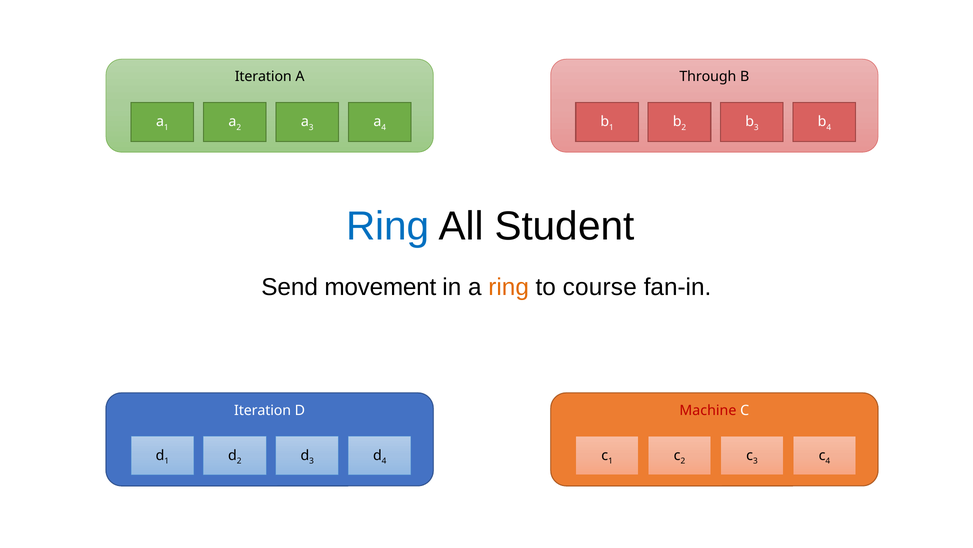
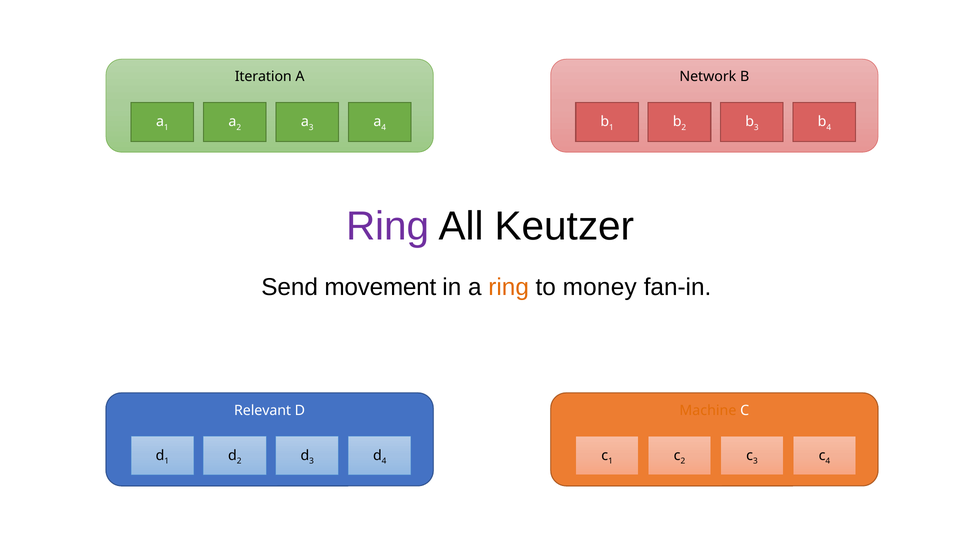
Through: Through -> Network (708, 77)
Ring colour: blue -> purple (388, 226)
Student: Student -> Keutzer (565, 226)
course: course -> money (600, 287)
Iteration: Iteration -> Relevant (263, 410)
Machine colour: red -> orange (708, 410)
